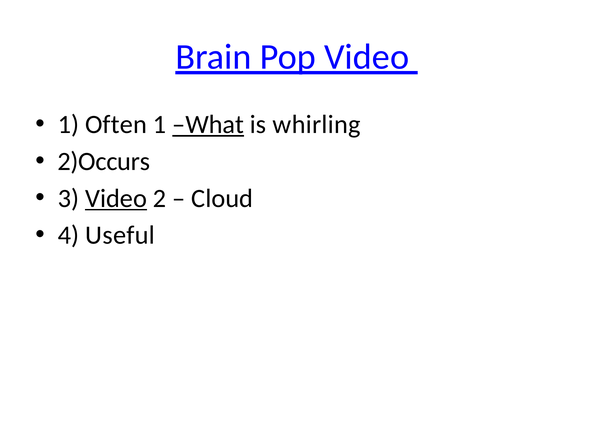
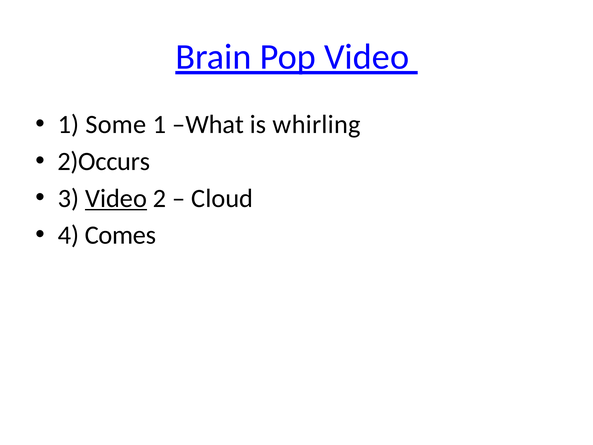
Often: Often -> Some (116, 124)
What underline: present -> none (208, 124)
Useful: Useful -> Comes (120, 235)
